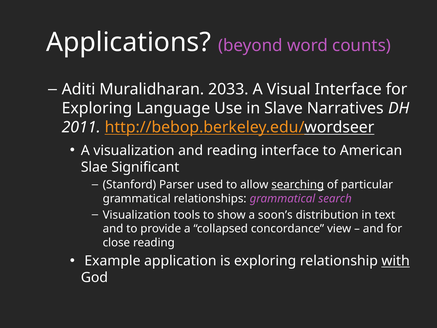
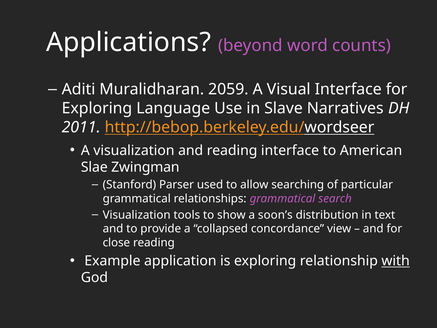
2033: 2033 -> 2059 (228, 89)
Significant: Significant -> Zwingman (145, 167)
searching underline: present -> none (298, 185)
